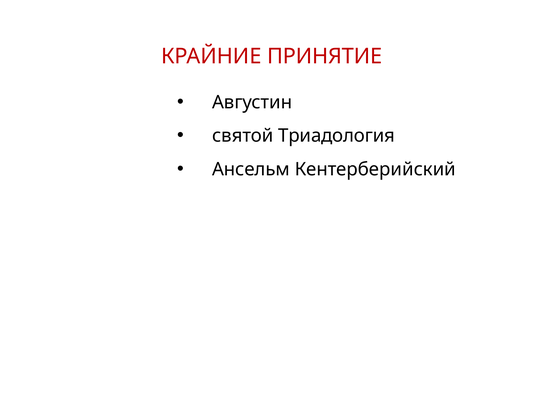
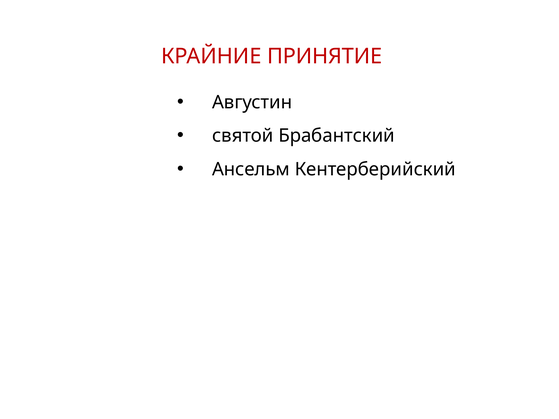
Триадология: Триадология -> Брабантский (337, 136)
